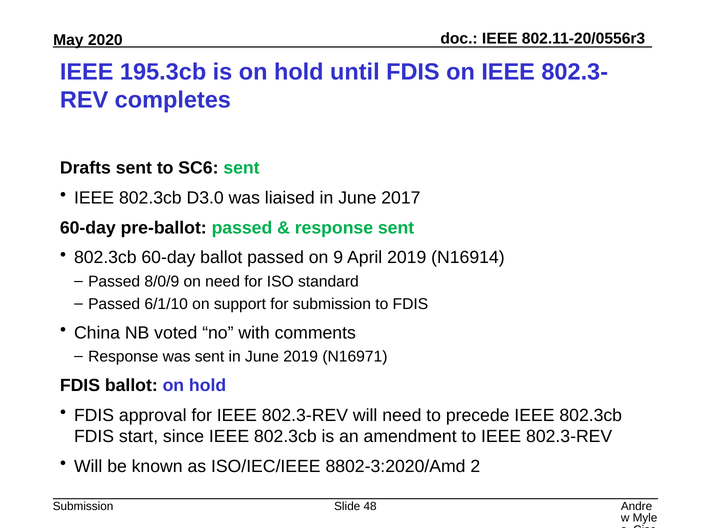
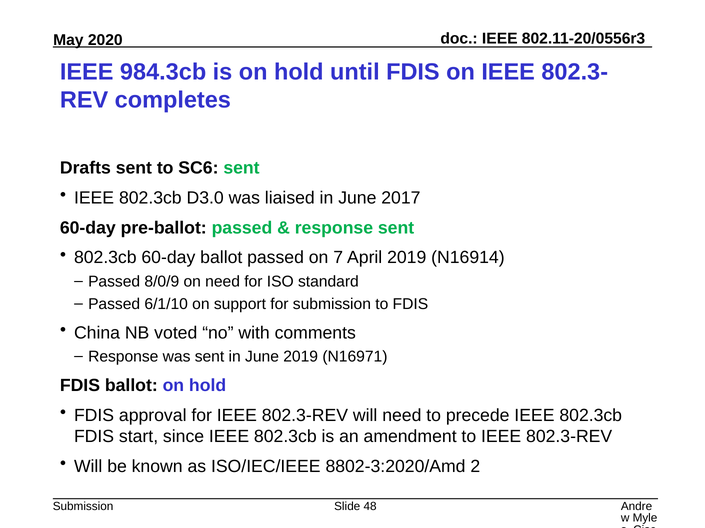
195.3cb: 195.3cb -> 984.3cb (163, 72)
9: 9 -> 7 (338, 258)
